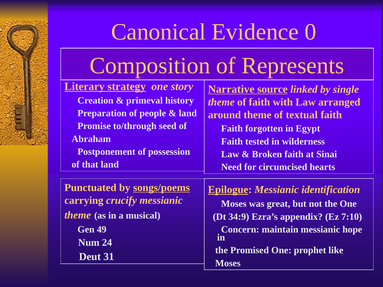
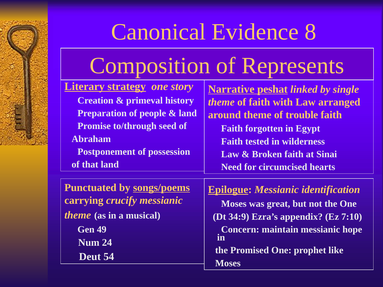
0: 0 -> 8 (310, 32)
source: source -> peshat (272, 89)
textual: textual -> trouble (302, 115)
31: 31 -> 54 (109, 257)
